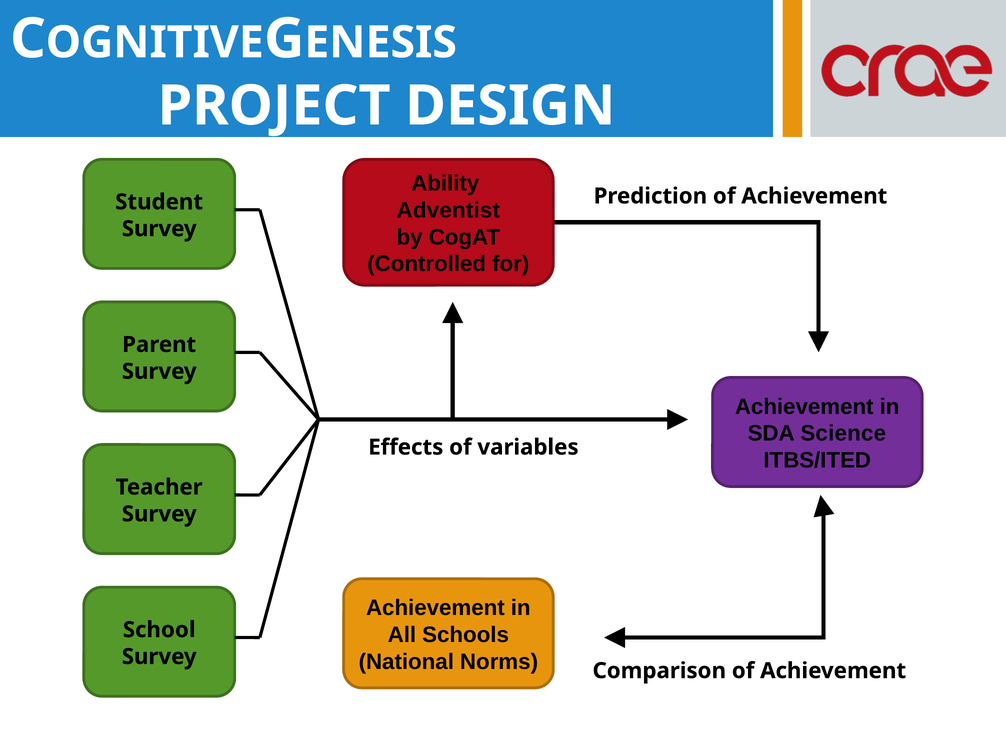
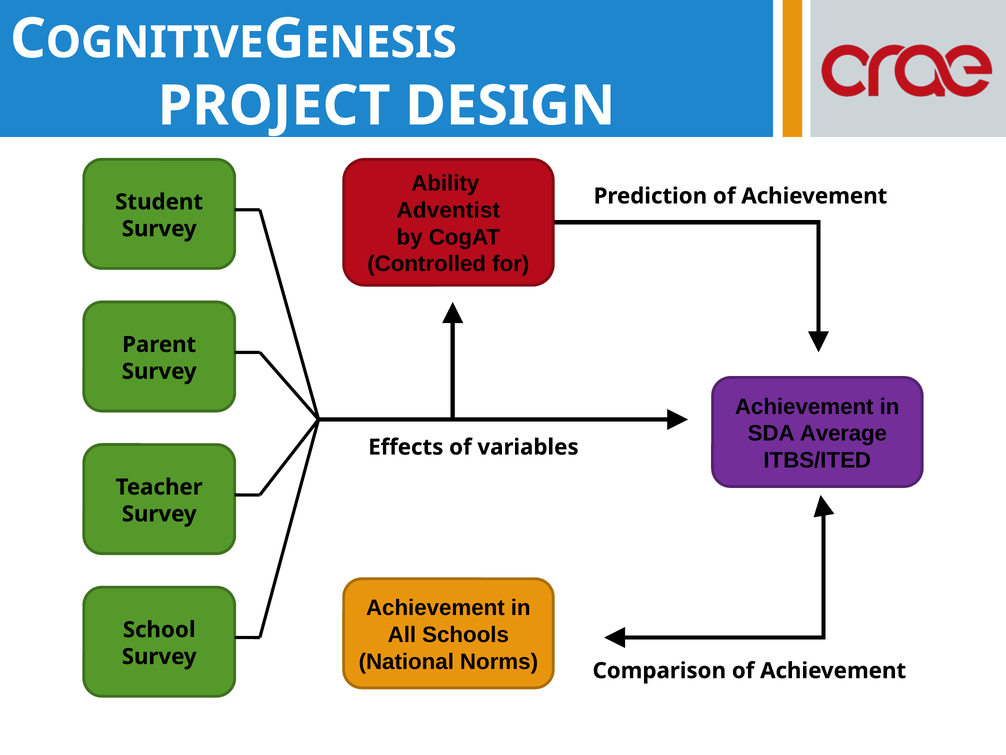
Science: Science -> Average (843, 433)
